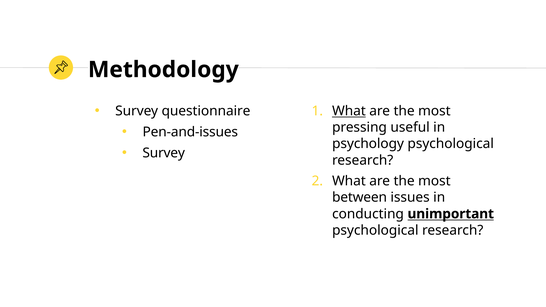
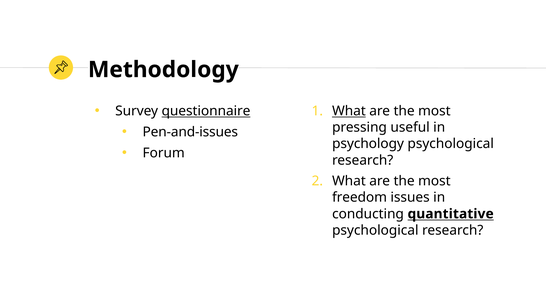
questionnaire underline: none -> present (206, 111)
Survey: Survey -> Forum (164, 153)
between: between -> freedom (360, 198)
unimportant: unimportant -> quantitative (451, 214)
